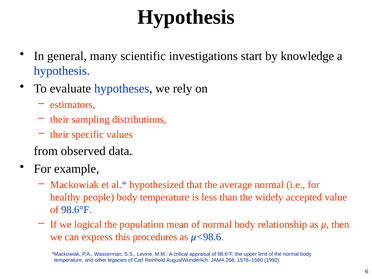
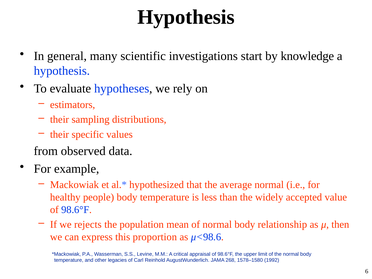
logical: logical -> rejects (88, 224)
procedures: procedures -> proportion (155, 237)
